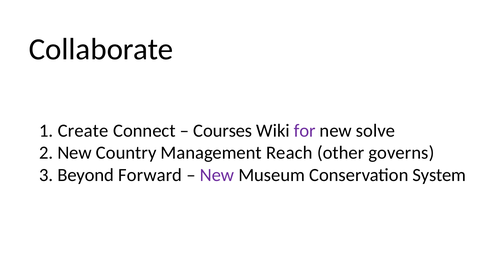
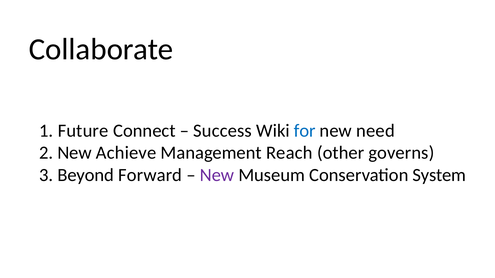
Create: Create -> Future (83, 131)
Courses: Courses -> Success (223, 131)
for colour: purple -> blue (305, 131)
solve: solve -> need (376, 131)
Country: Country -> Achieve (126, 153)
